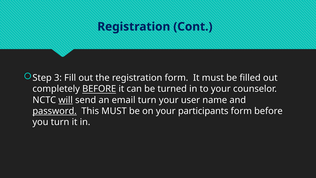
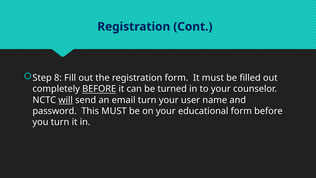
3: 3 -> 8 (58, 78)
password underline: present -> none (55, 111)
participants: participants -> educational (203, 111)
